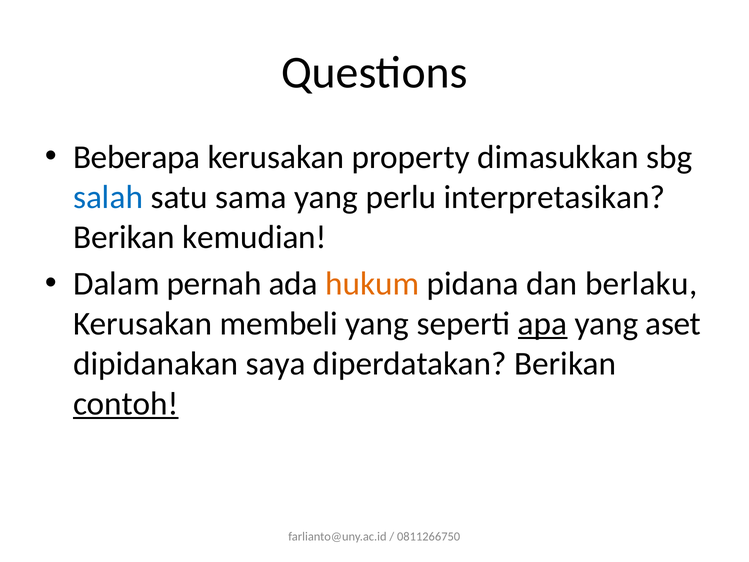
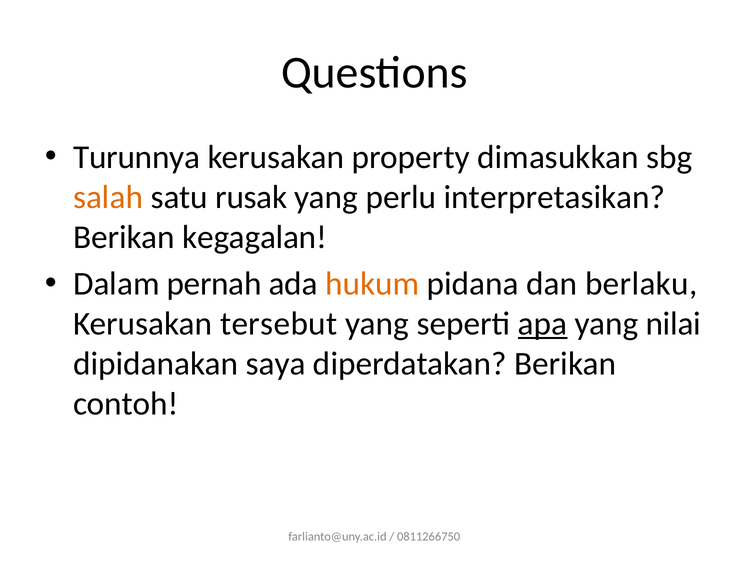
Beberapa: Beberapa -> Turunnya (137, 157)
salah colour: blue -> orange (108, 197)
sama: sama -> rusak (251, 197)
kemudian: kemudian -> kegagalan (255, 237)
membeli: membeli -> tersebut (279, 324)
aset: aset -> nilai (673, 324)
contoh underline: present -> none (126, 404)
